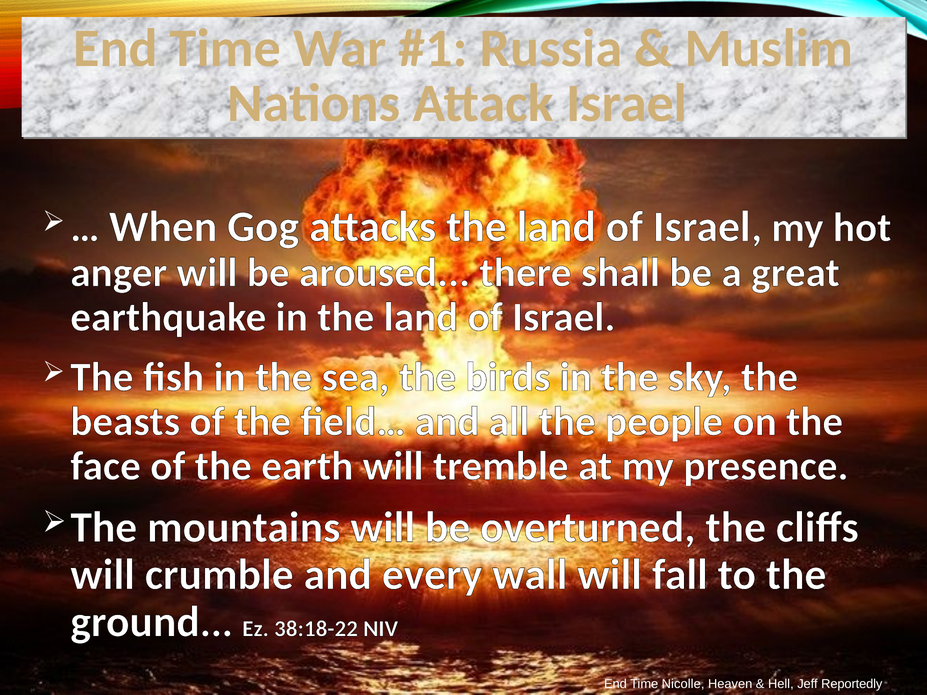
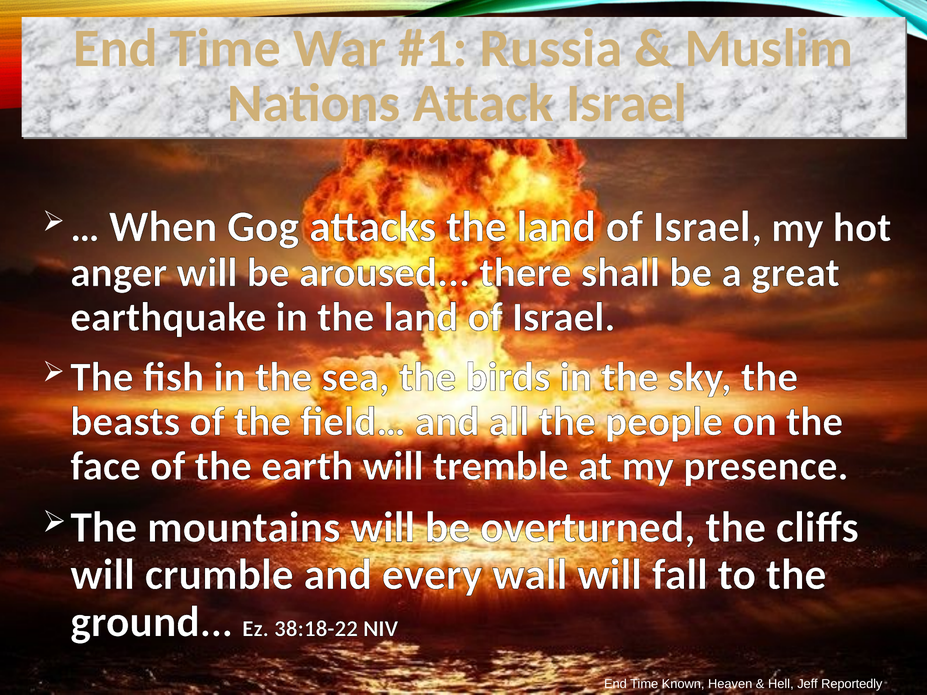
Nicolle: Nicolle -> Known (683, 684)
